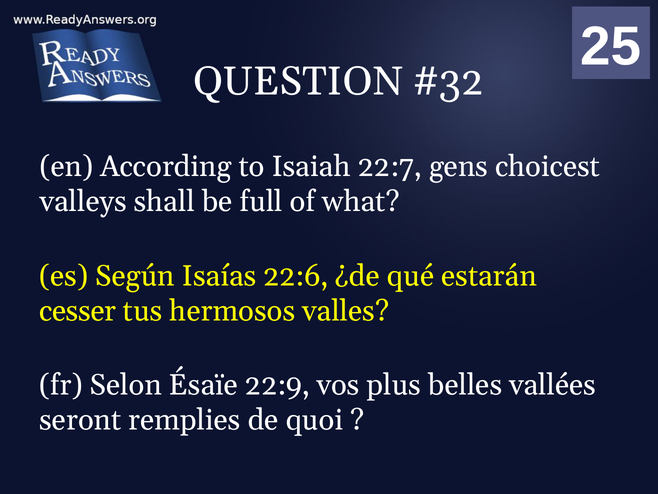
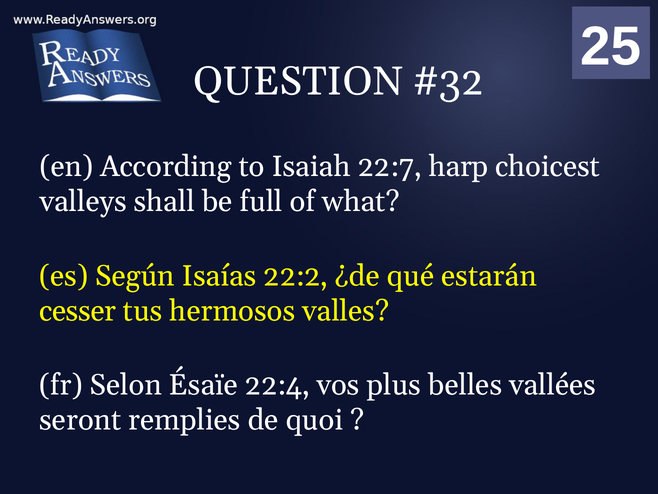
gens: gens -> harp (459, 166)
22:6: 22:6 -> 22:2 (296, 276)
22:9: 22:9 -> 22:4 (277, 385)
